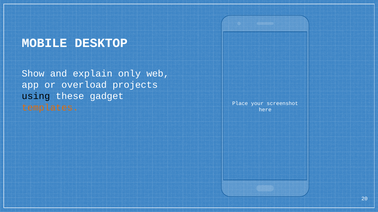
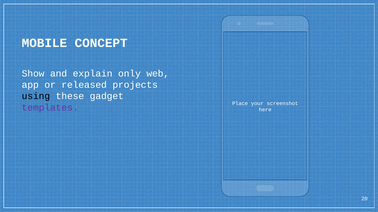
DESKTOP: DESKTOP -> CONCEPT (101, 43)
overload: overload -> released (84, 85)
templates colour: orange -> purple (50, 108)
